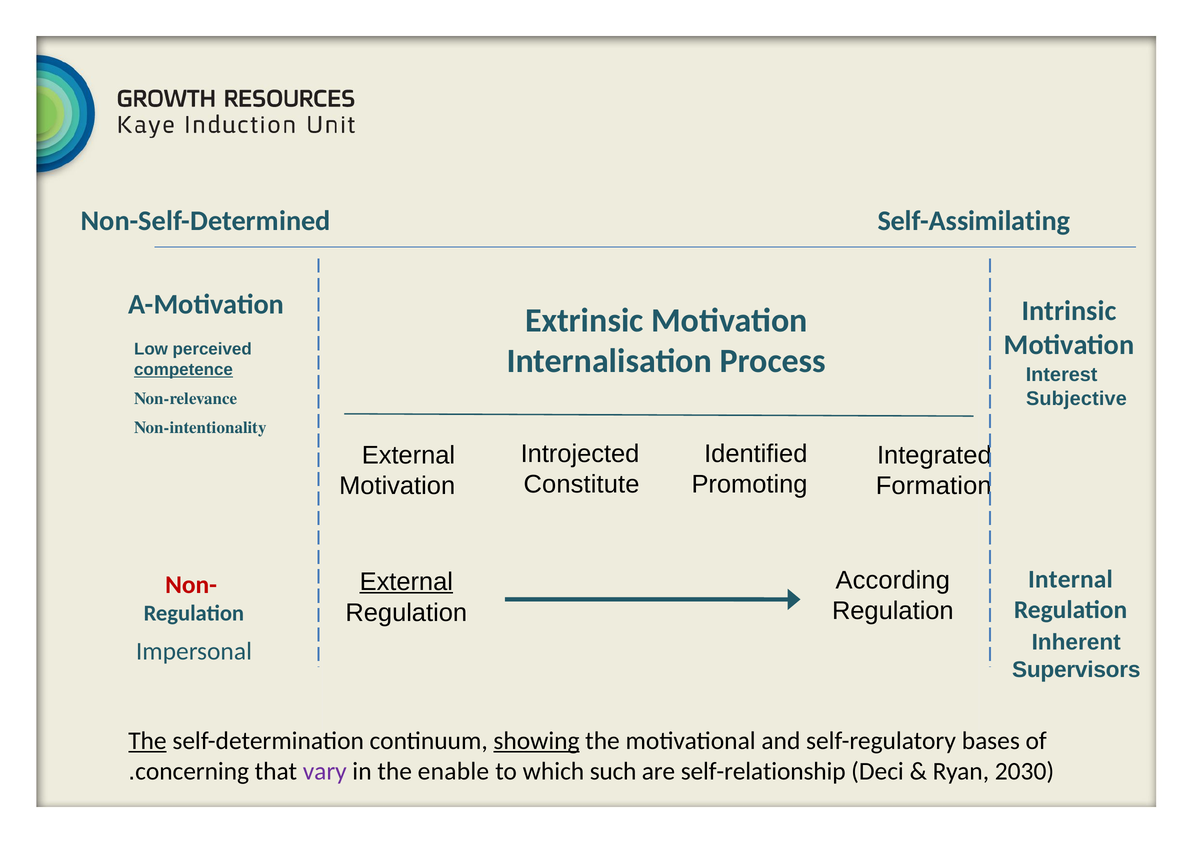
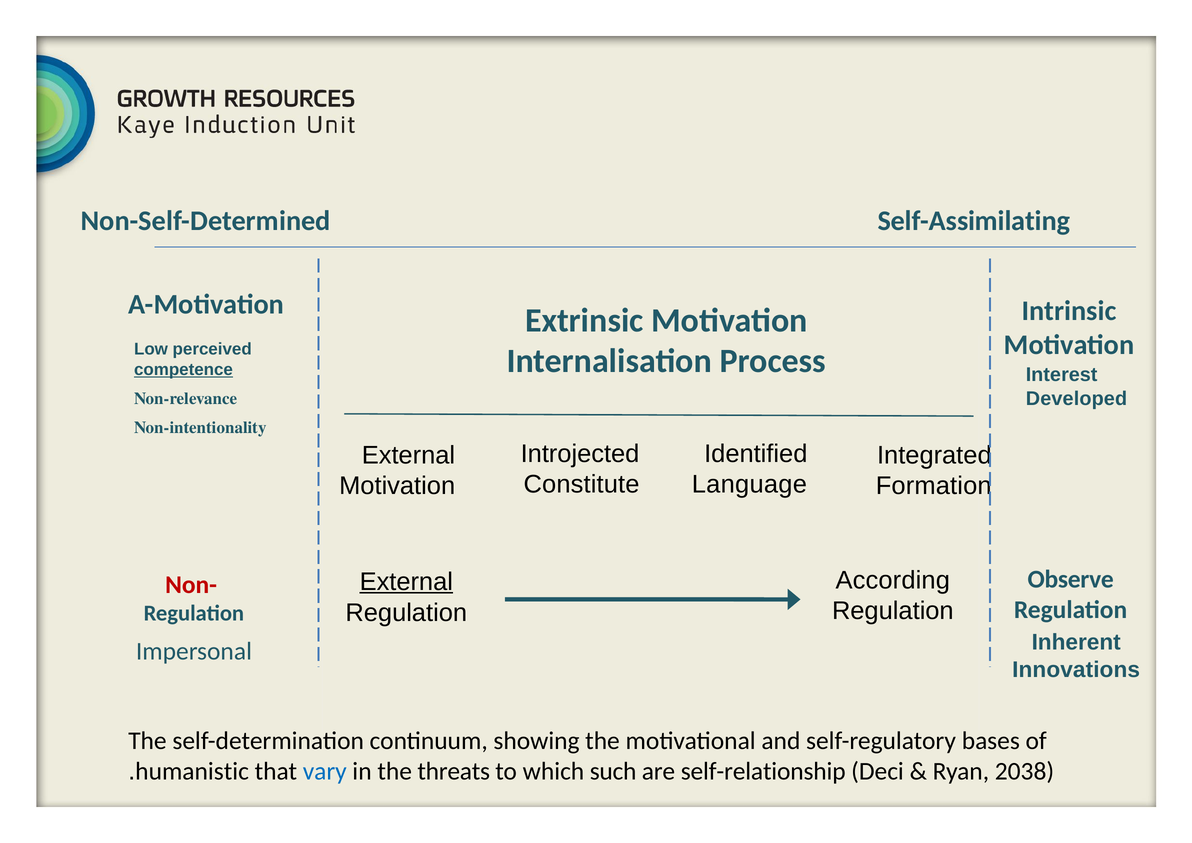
Subjective: Subjective -> Developed (1076, 399)
Promoting: Promoting -> Language (749, 484)
Internal: Internal -> Observe (1071, 579)
Supervisors: Supervisors -> Innovations (1076, 669)
The underline: present -> none (147, 741)
showing underline: present -> none (537, 741)
concerning: concerning -> humanistic (192, 771)
vary colour: purple -> blue (325, 771)
enable: enable -> threats (454, 771)
2030: 2030 -> 2038 (1024, 771)
